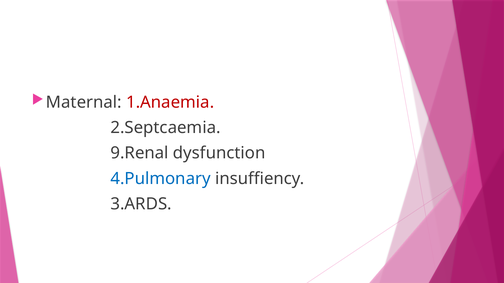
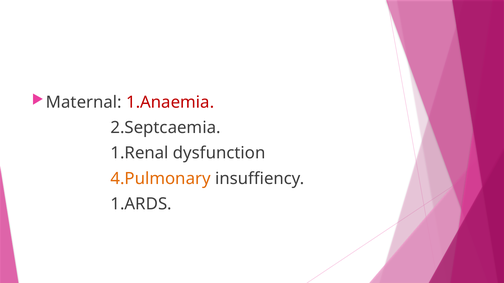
9.Renal: 9.Renal -> 1.Renal (140, 153)
4.Pulmonary colour: blue -> orange (161, 179)
3.ARDS: 3.ARDS -> 1.ARDS (141, 204)
